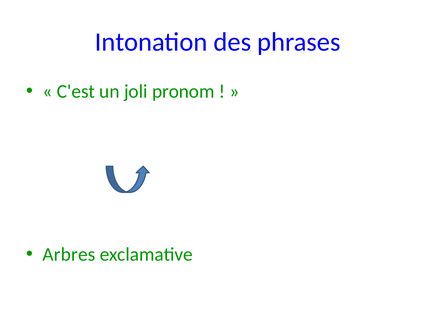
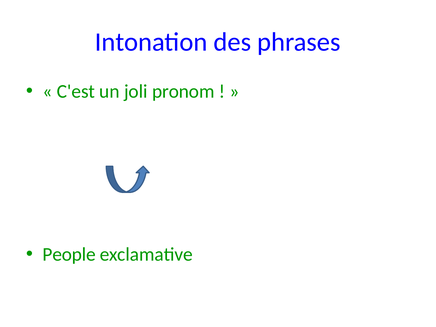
Arbres: Arbres -> People (69, 254)
